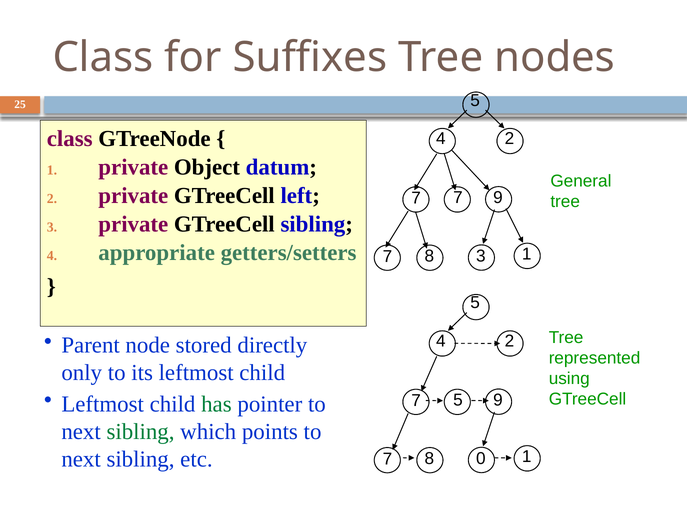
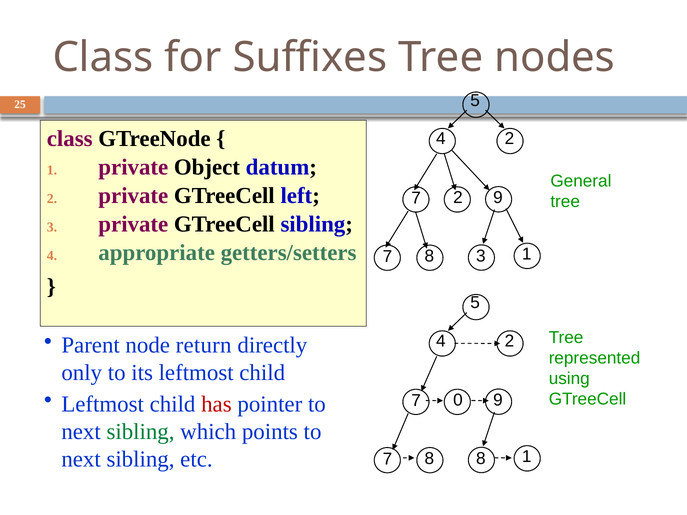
7 7: 7 -> 2 (458, 198)
stored: stored -> return (204, 345)
has colour: green -> red (216, 404)
7 5: 5 -> 0 (458, 400)
8 0: 0 -> 8 (481, 459)
